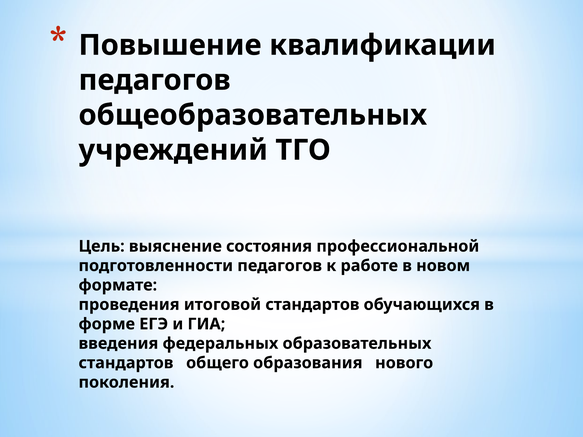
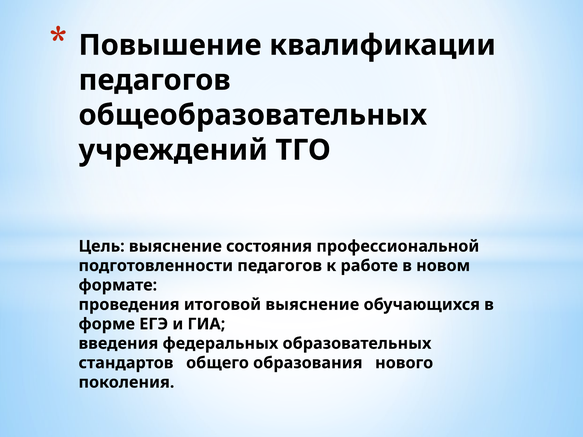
итоговой стандартов: стандартов -> выяснение (312, 305)
